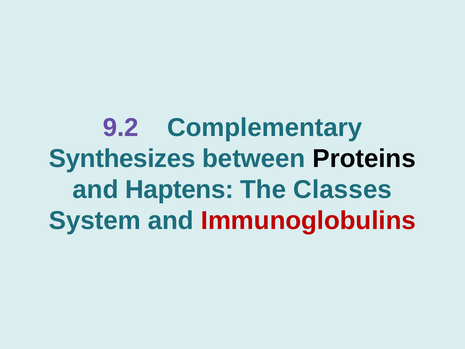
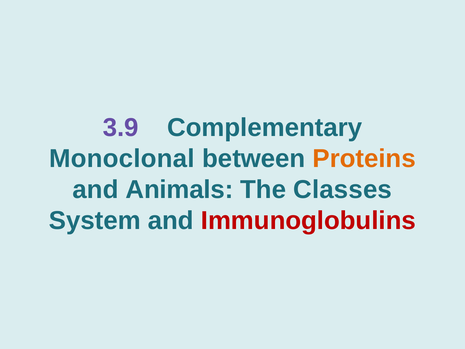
9.2: 9.2 -> 3.9 (121, 128)
Synthesizes: Synthesizes -> Monoclonal (122, 159)
Proteins colour: black -> orange (364, 159)
Haptens: Haptens -> Animals (179, 190)
